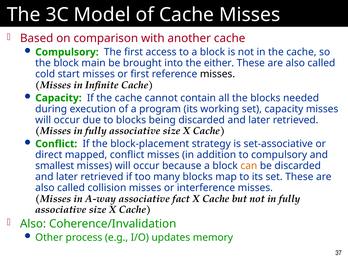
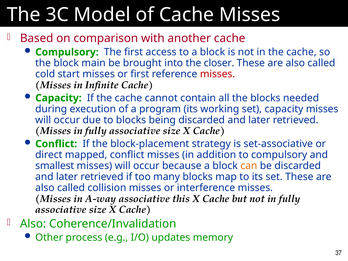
either: either -> closer (219, 63)
misses colour: black -> red (218, 74)
fact: fact -> this (181, 199)
